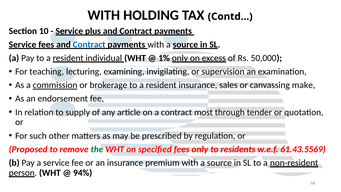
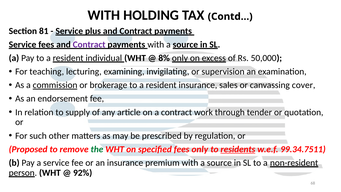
10: 10 -> 81 (44, 31)
Contract colour: blue -> purple (89, 44)
1%: 1% -> 8% (164, 58)
make: make -> cover (304, 85)
most: most -> work (203, 112)
residents underline: none -> present (238, 149)
61.43.5569: 61.43.5569 -> 99.34.7511 (303, 149)
94%: 94% -> 92% (83, 173)
